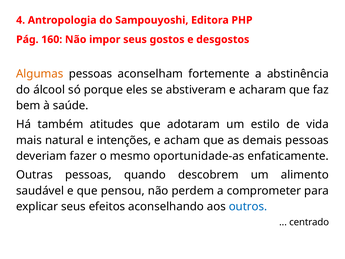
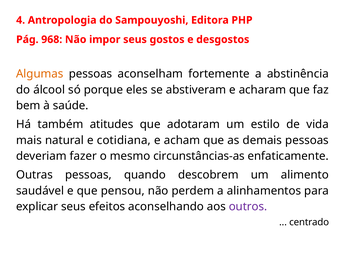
160: 160 -> 968 (52, 39)
intenções: intenções -> cotidiana (124, 140)
oportunidade-as: oportunidade-as -> circunstâncias-as (199, 156)
comprometer: comprometer -> alinhamentos (264, 191)
outros colour: blue -> purple (248, 206)
